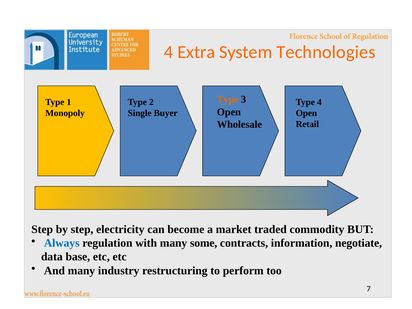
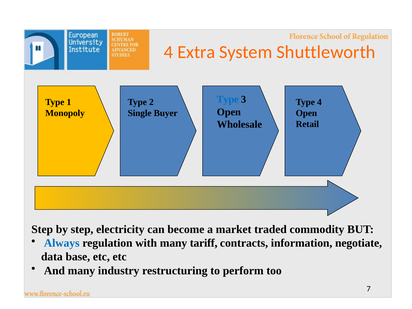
Technologies: Technologies -> Shuttleworth (326, 52)
Type colour: orange -> blue (228, 100)
some: some -> tariff (204, 243)
